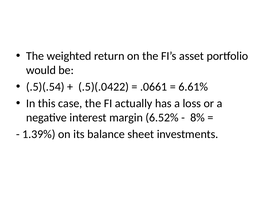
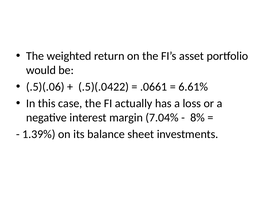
.5)(.54: .5)(.54 -> .5)(.06 (45, 87)
6.52%: 6.52% -> 7.04% (162, 118)
